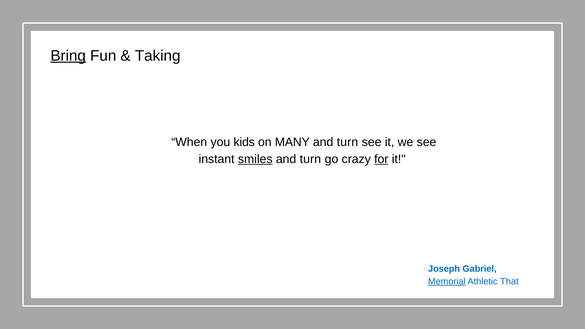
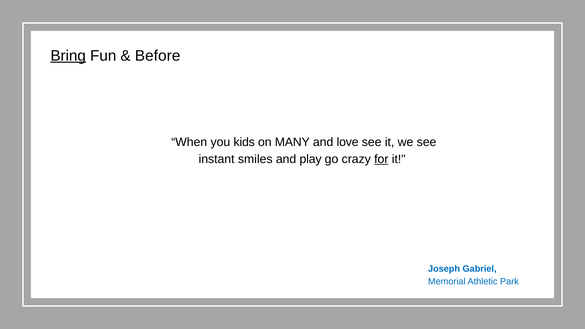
Taking: Taking -> Before (158, 56)
turn: turn -> love (348, 142)
smiles underline: present -> none (255, 159)
turn: turn -> play (311, 159)
Memorial underline: present -> none (447, 281)
That: That -> Park (509, 281)
